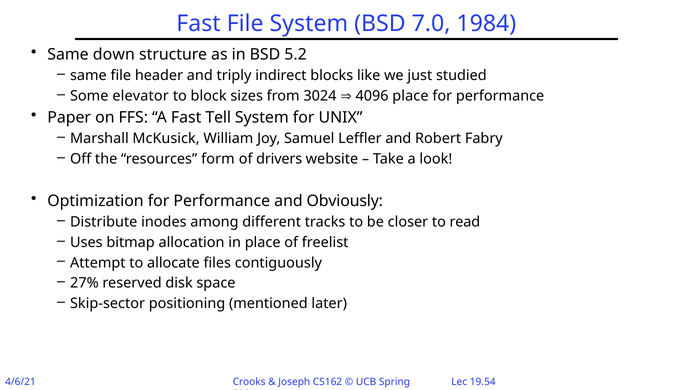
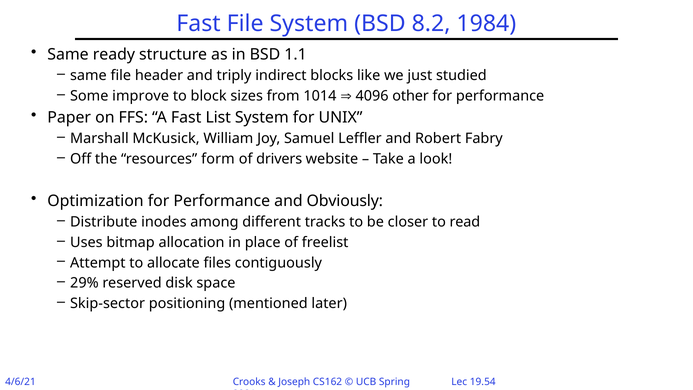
7.0: 7.0 -> 8.2 (431, 24)
down: down -> ready (114, 54)
5.2: 5.2 -> 1.1 (296, 54)
elevator: elevator -> improve (141, 96)
3024: 3024 -> 1014 (320, 96)
4096 place: place -> other (411, 96)
Tell: Tell -> List (218, 117)
27%: 27% -> 29% (84, 283)
